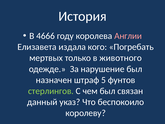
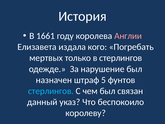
4666: 4666 -> 1661 (46, 36)
в животного: животного -> стерлингов (121, 58)
стерлингов colour: light green -> light blue (51, 91)
